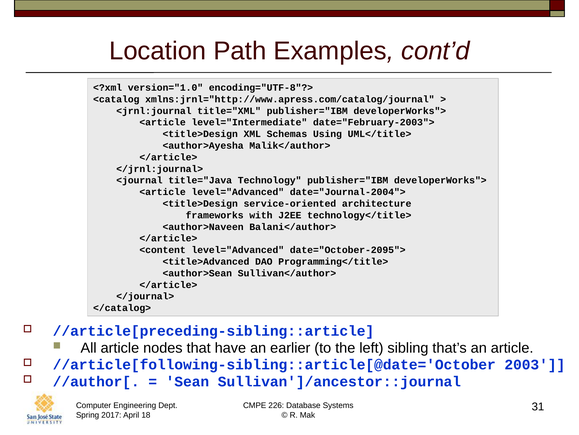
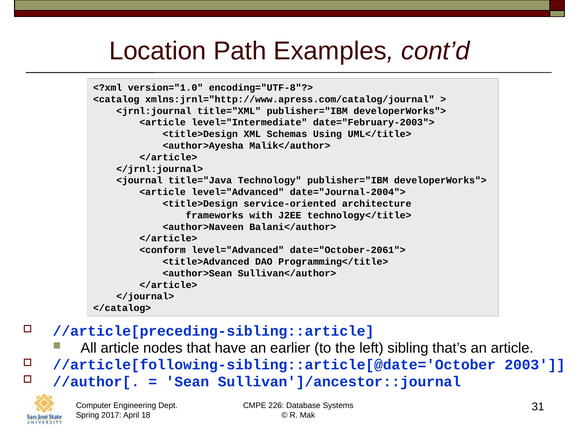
<content: <content -> <conform (163, 250)
date="October-2095">: date="October-2095"> -> date="October-2061"> (348, 250)
